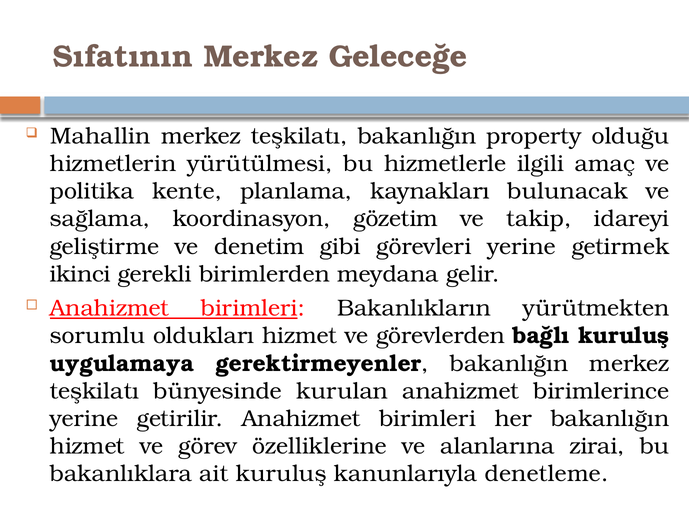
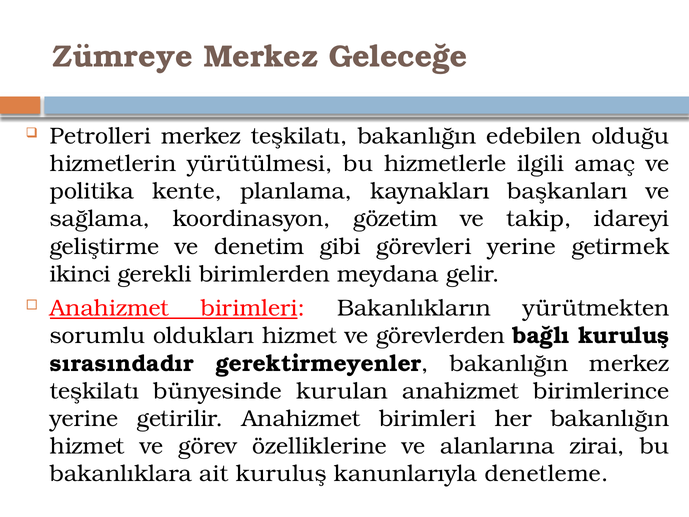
Sıfatının: Sıfatının -> Zümreye (123, 57)
Mahallin: Mahallin -> Petrolleri (100, 136)
property: property -> edebilen (534, 136)
bulunacak: bulunacak -> başkanları (568, 191)
uygulamaya: uygulamaya -> sırasındadır (122, 363)
